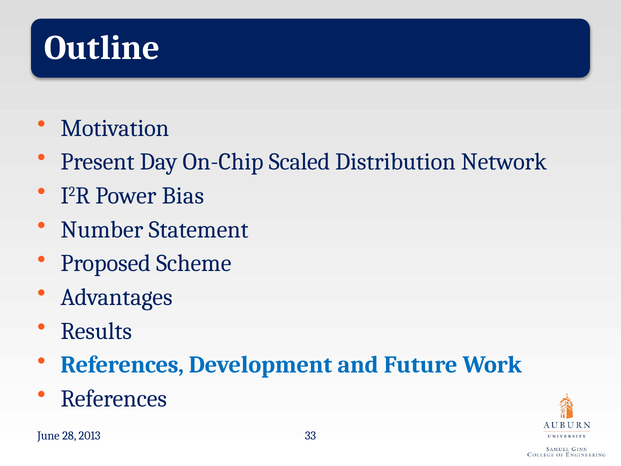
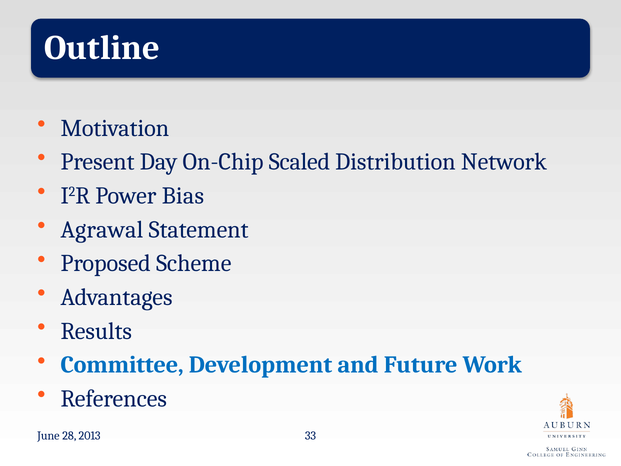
Number: Number -> Agrawal (102, 229)
References: References -> Committee (122, 365)
